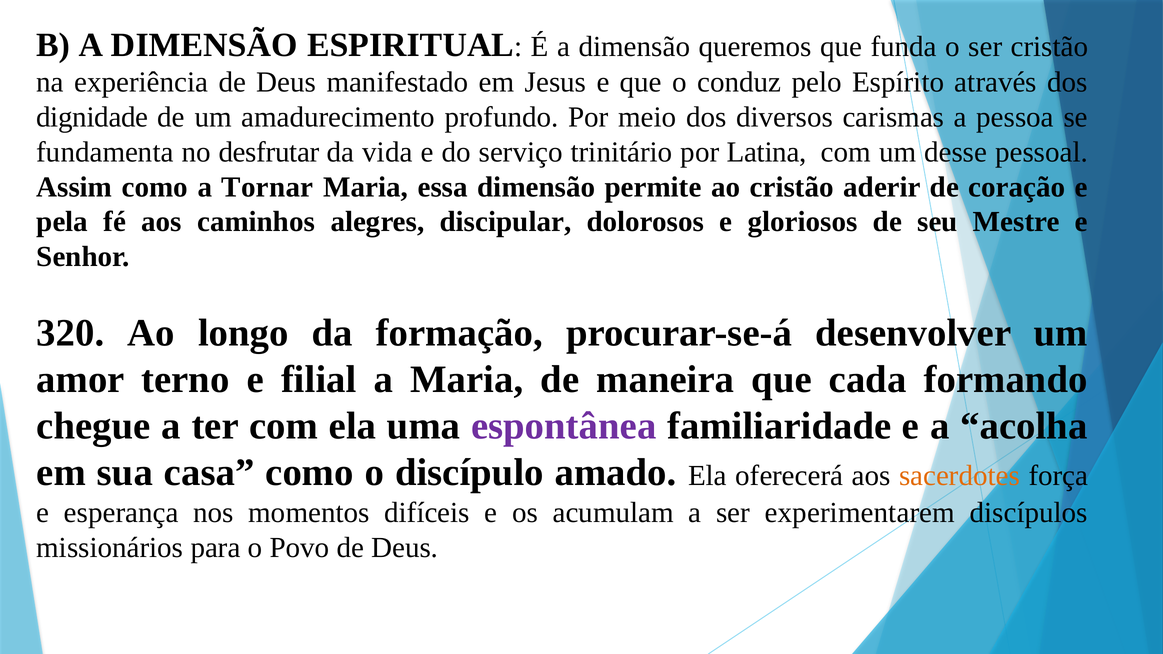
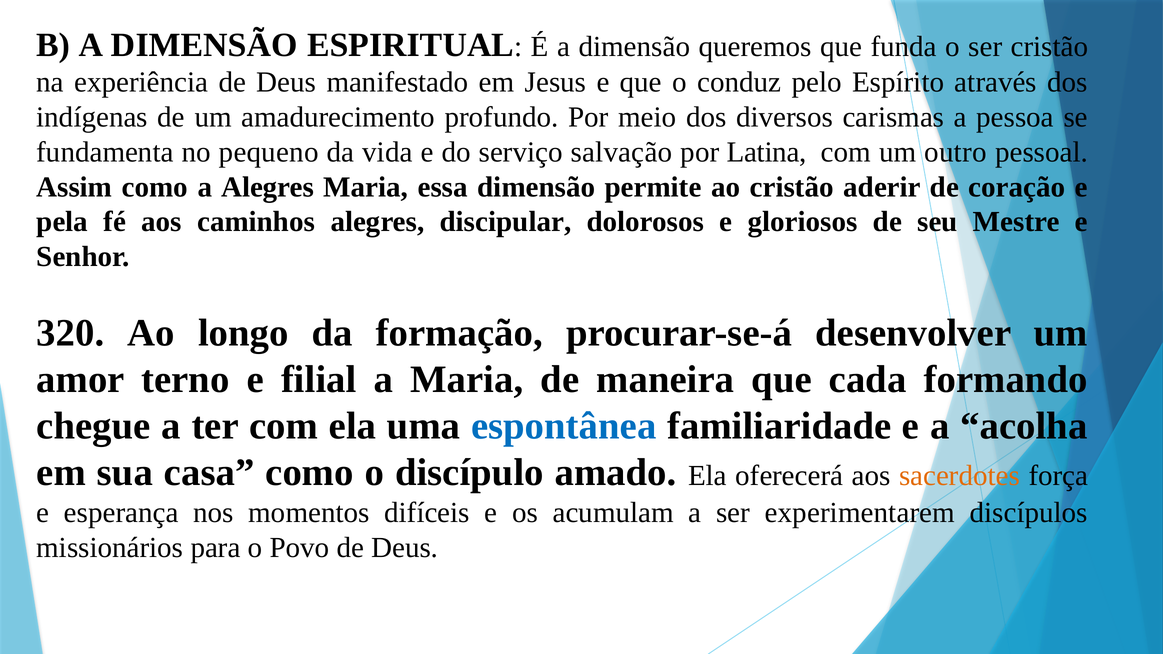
dignidade: dignidade -> indígenas (92, 117)
desfrutar: desfrutar -> pequeno (269, 152)
trinitário: trinitário -> salvação (621, 152)
desse: desse -> outro (956, 152)
a Tornar: Tornar -> Alegres (268, 187)
espontânea colour: purple -> blue (564, 426)
